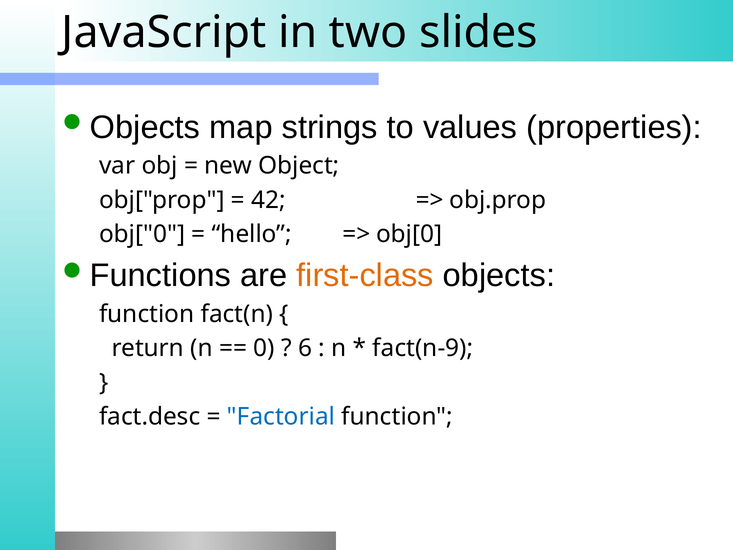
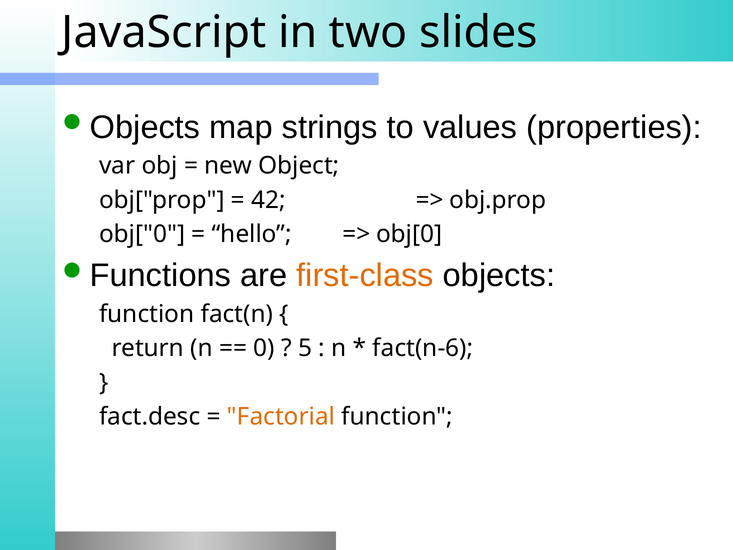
6: 6 -> 5 (305, 348)
fact(n-9: fact(n-9 -> fact(n-6 (423, 348)
Factorial colour: blue -> orange (281, 417)
